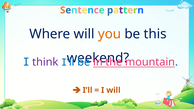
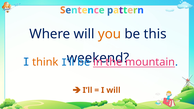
think colour: purple -> orange (45, 62)
